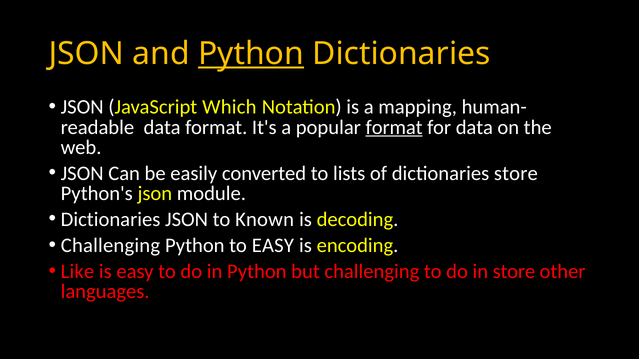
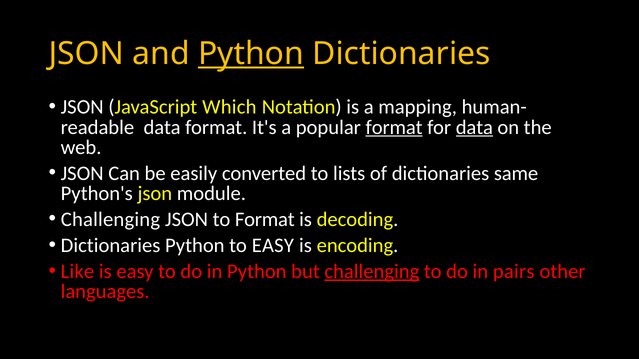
data underline: none -> present (474, 127)
dictionaries store: store -> same (516, 174)
Dictionaries: Dictionaries -> Challenging (110, 220)
to Known: Known -> Format (265, 220)
Challenging: Challenging -> Dictionaries (111, 246)
challenging underline: none -> present (372, 272)
in store: store -> pairs (514, 272)
